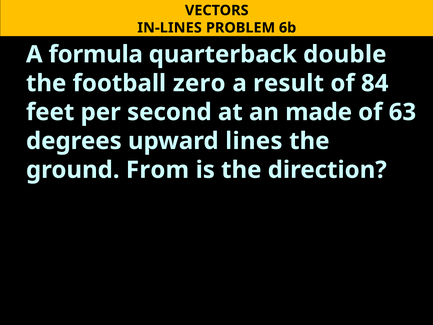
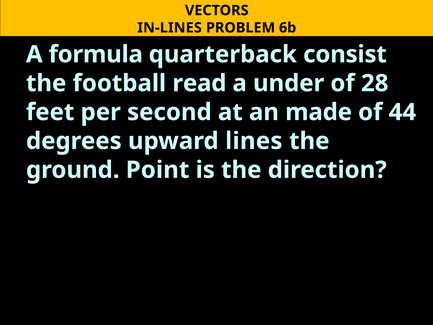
double: double -> consist (345, 54)
zero: zero -> read (199, 83)
result: result -> under (289, 83)
84: 84 -> 28 (375, 83)
63: 63 -> 44 (402, 112)
From: From -> Point (158, 170)
